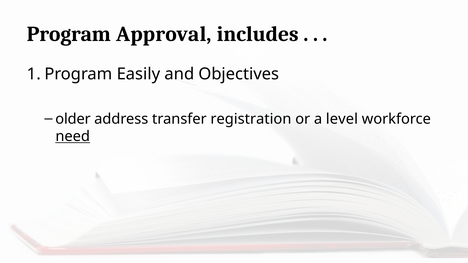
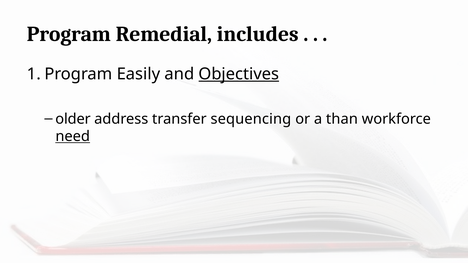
Approval: Approval -> Remedial (164, 34)
Objectives underline: none -> present (239, 74)
registration: registration -> sequencing (251, 119)
level: level -> than (342, 119)
